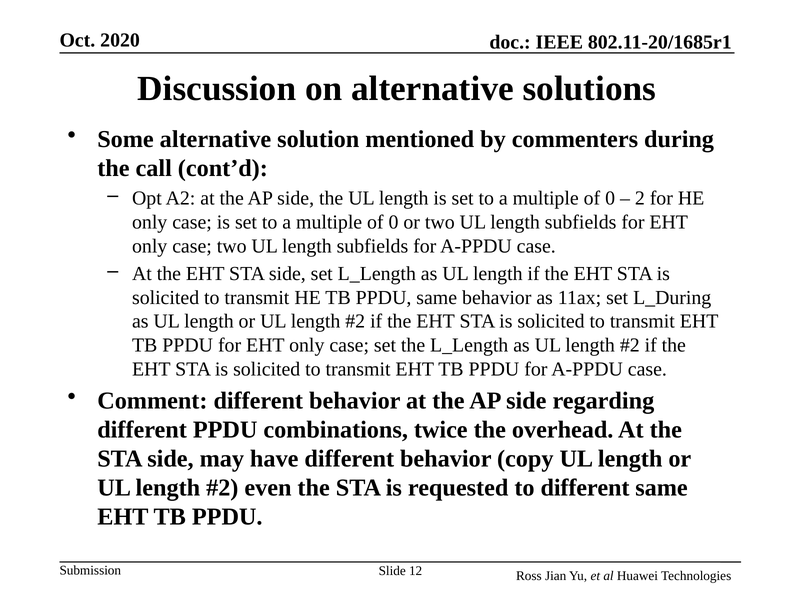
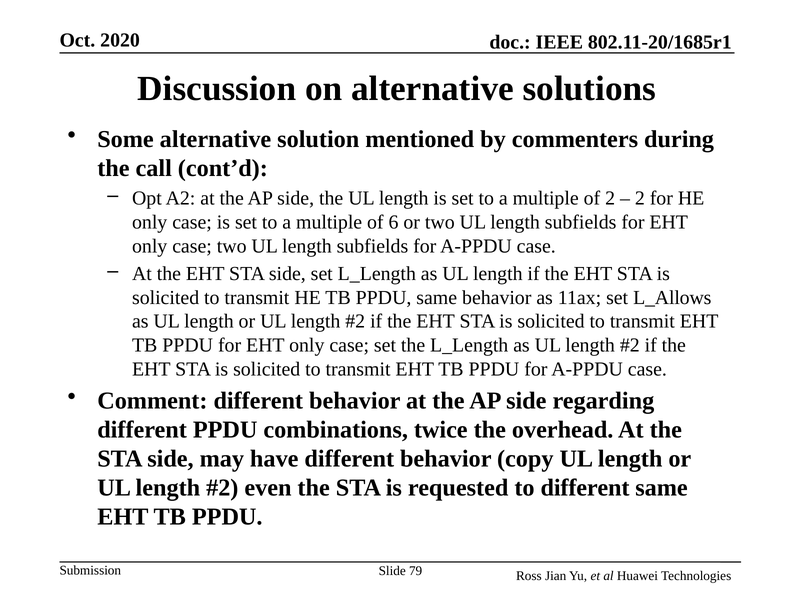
0: 0 -> 2 (610, 199)
0: 0 -> 6 (394, 222)
L_During: L_During -> L_Allows (672, 298)
12: 12 -> 79 (416, 571)
